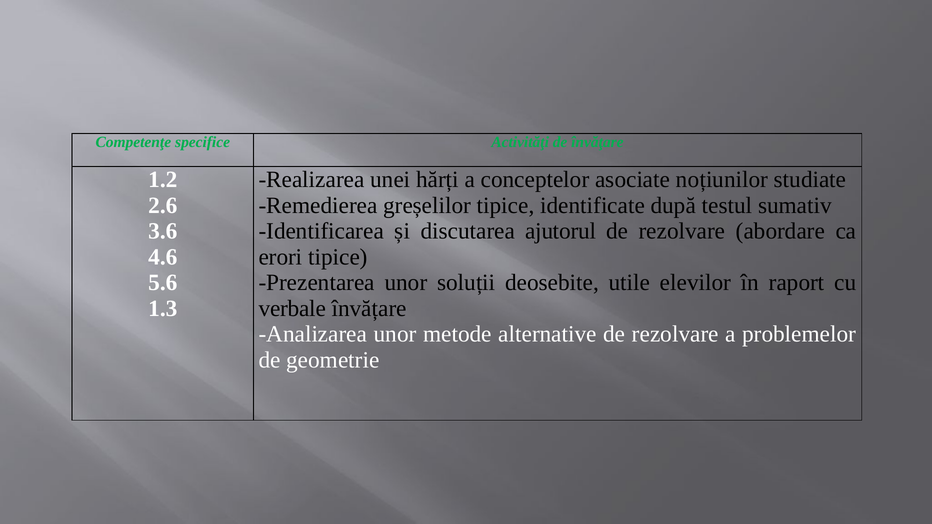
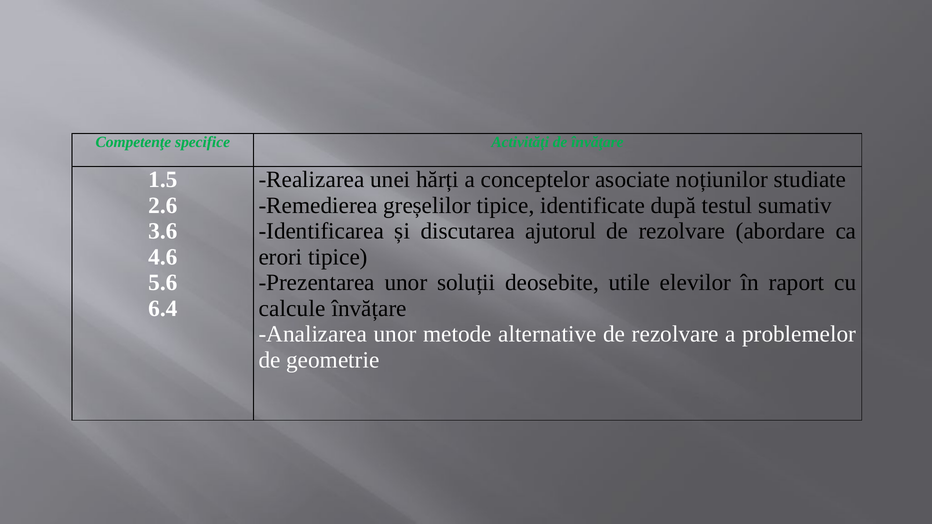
1.2: 1.2 -> 1.5 (163, 180)
1.3: 1.3 -> 6.4 (163, 309)
verbale: verbale -> calcule (292, 309)
